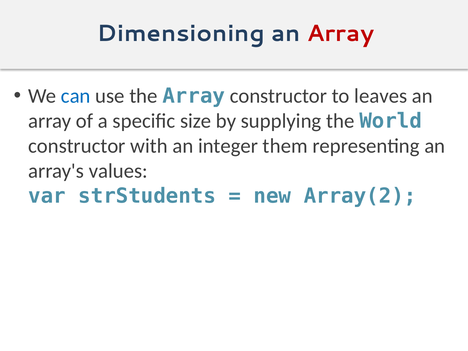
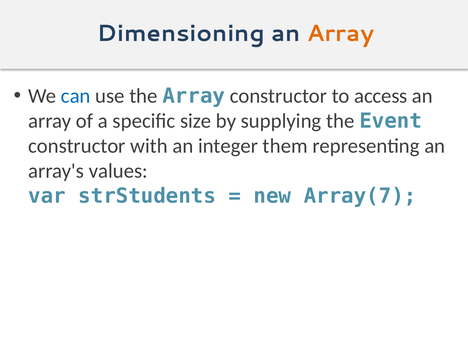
Array colour: red -> orange (340, 34)
leaves: leaves -> access (381, 96)
World: World -> Event (391, 121)
Array(2: Array(2 -> Array(7 (360, 196)
